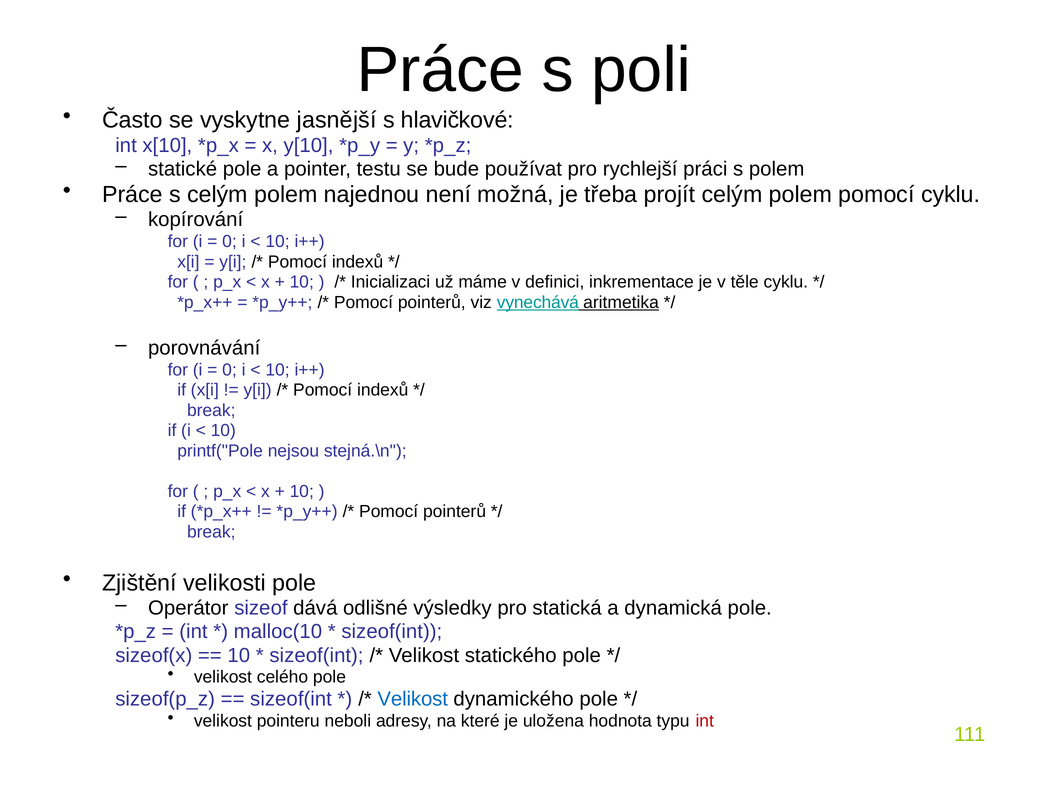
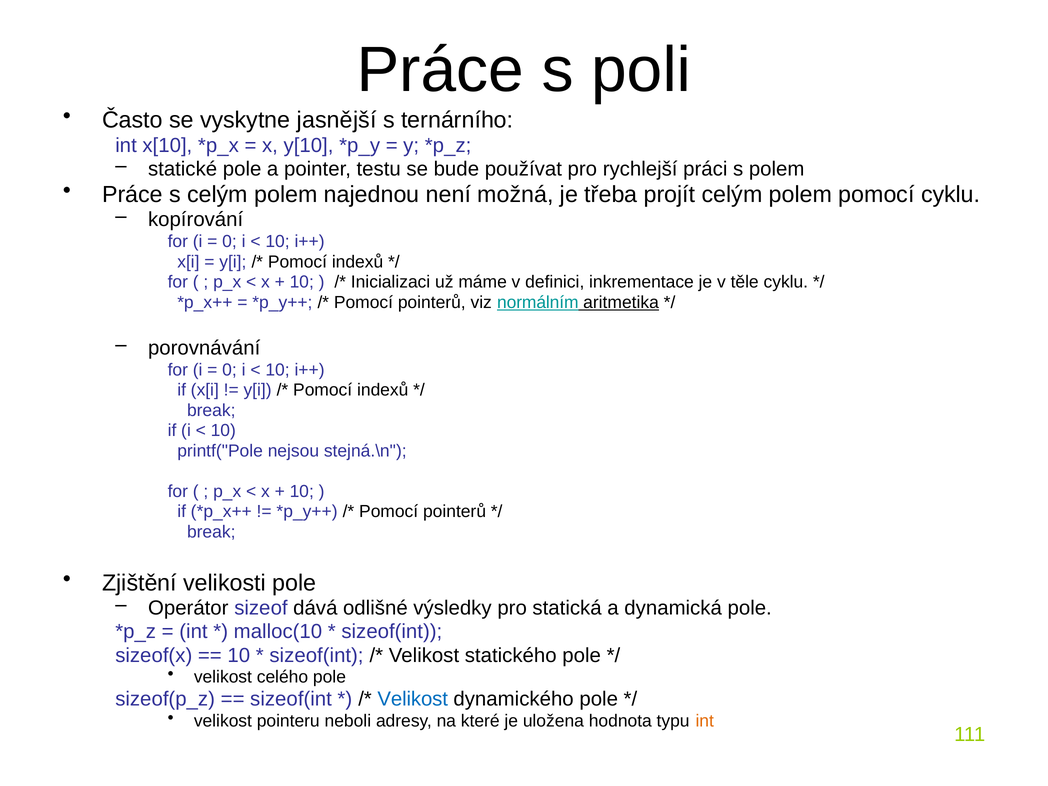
hlavičkové: hlavičkové -> ternárního (457, 120)
vynechává: vynechává -> normálním (538, 302)
int colour: red -> orange (705, 721)
